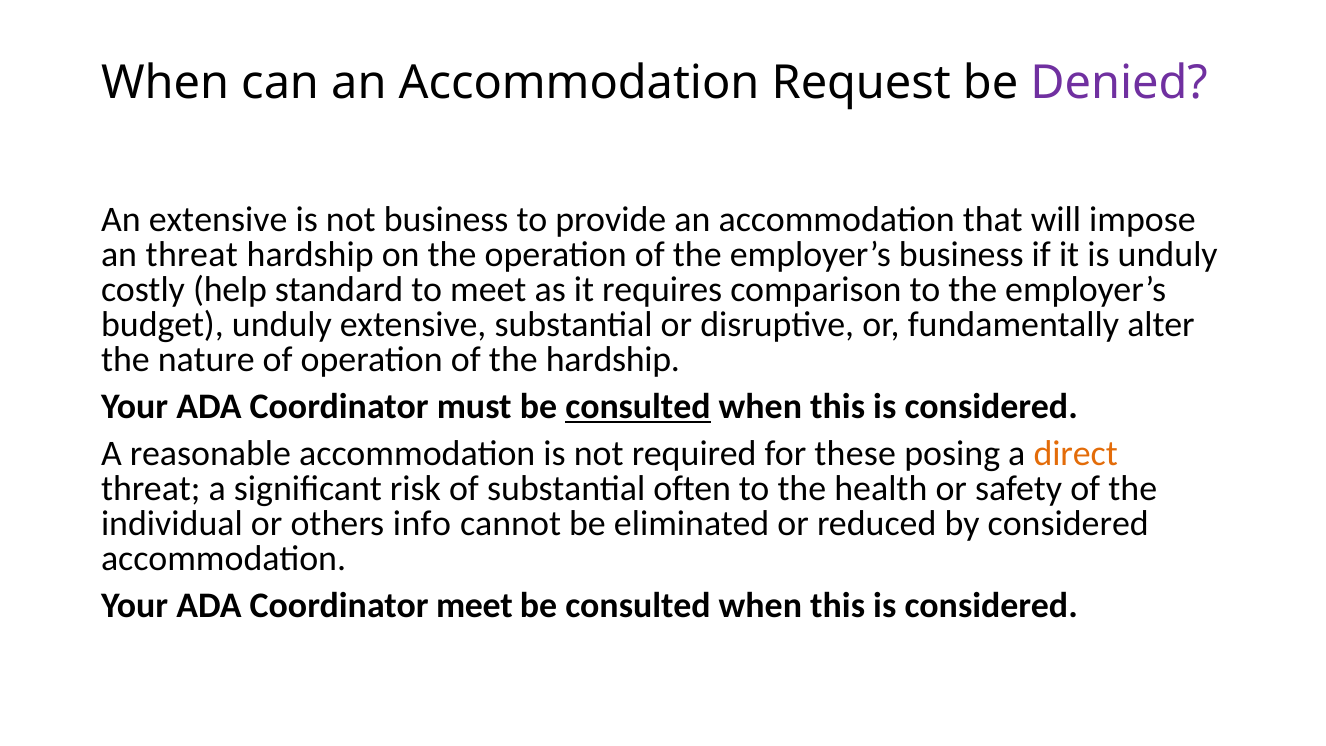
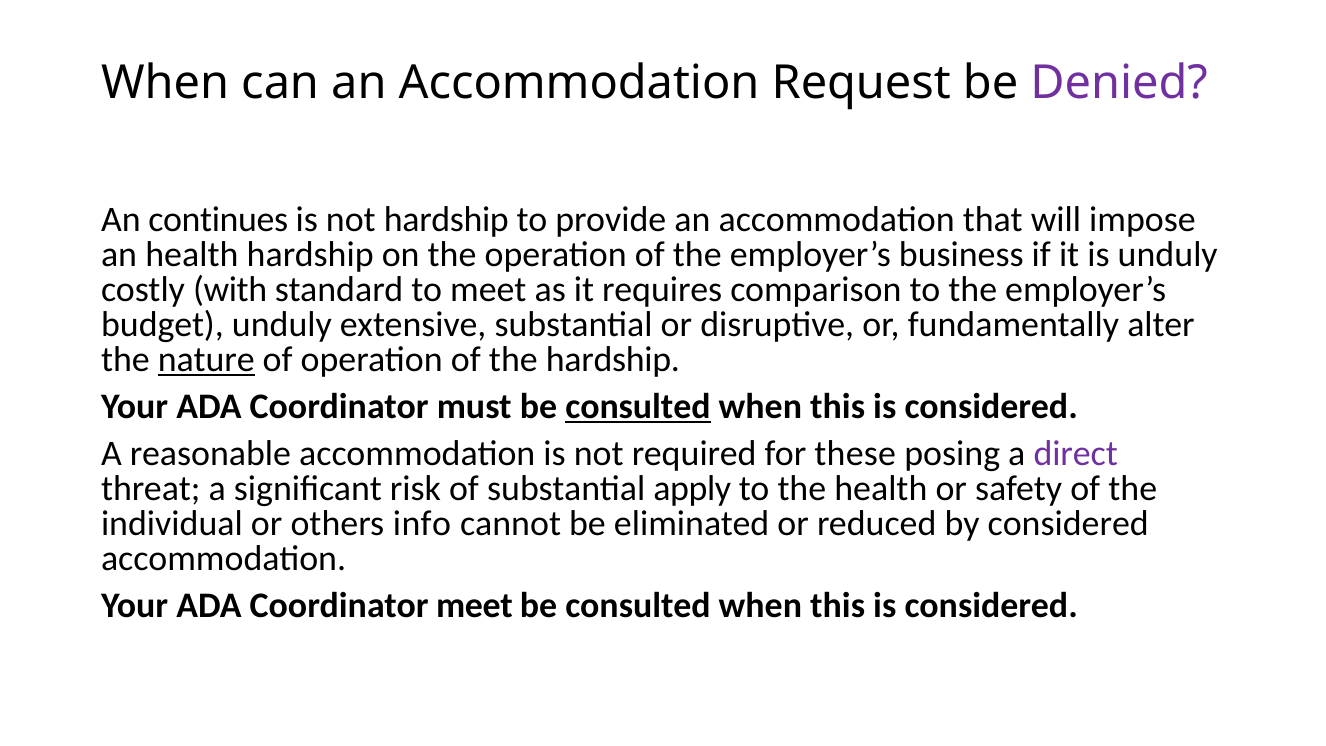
An extensive: extensive -> continues (218, 220)
not business: business -> hardship (446, 220)
an threat: threat -> health (192, 254)
help: help -> with (230, 289)
nature underline: none -> present (206, 359)
direct colour: orange -> purple (1076, 454)
often: often -> apply (692, 489)
